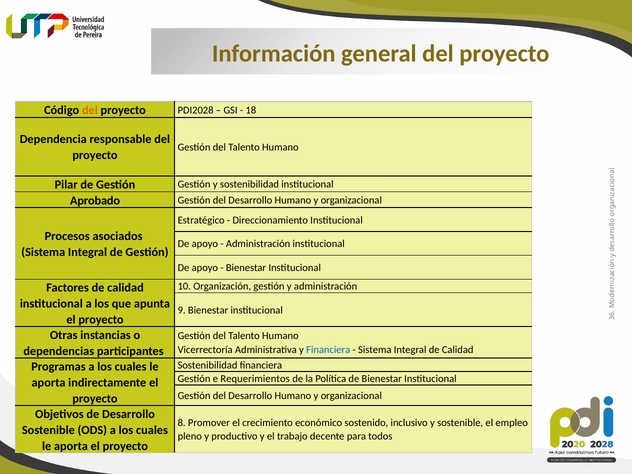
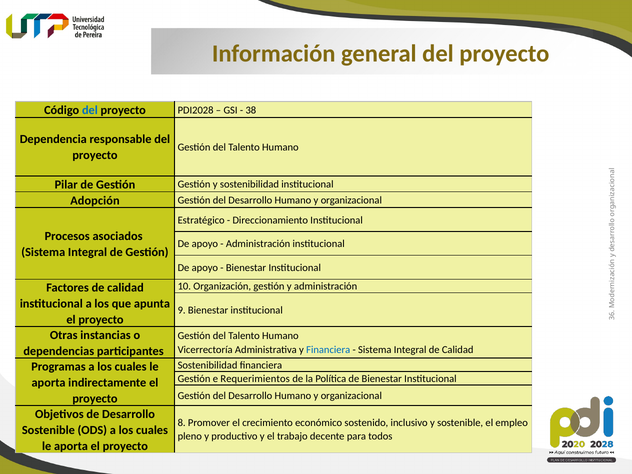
del colour: orange -> blue (90, 110)
18: 18 -> 38 (251, 110)
Aprobado: Aprobado -> Adopción (95, 200)
